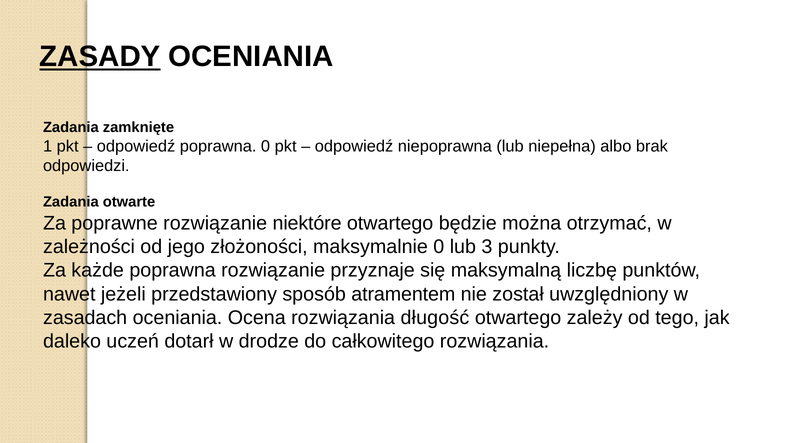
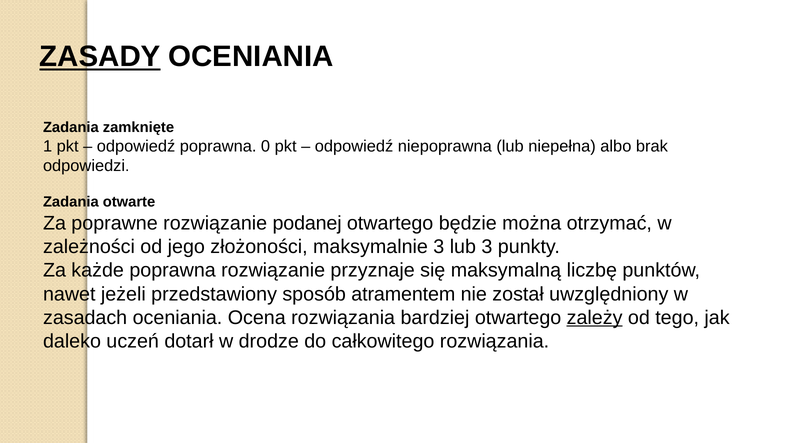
niektóre: niektóre -> podanej (307, 223)
maksymalnie 0: 0 -> 3 (439, 247)
długość: długość -> bardziej (435, 317)
zależy underline: none -> present (595, 317)
